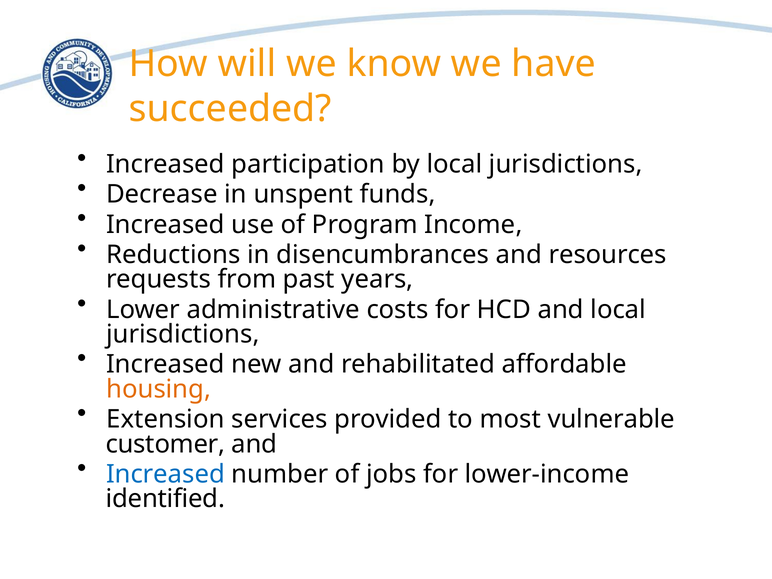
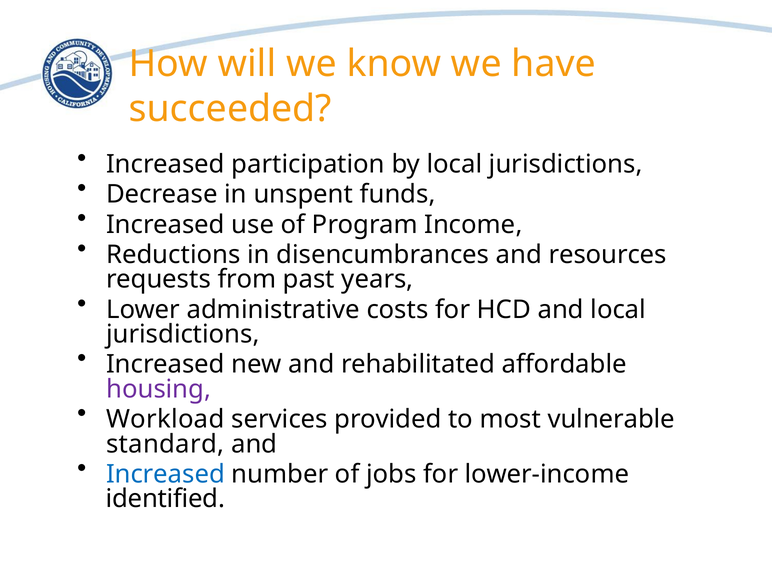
housing colour: orange -> purple (159, 389)
Extension: Extension -> Workload (165, 419)
customer: customer -> standard (165, 444)
